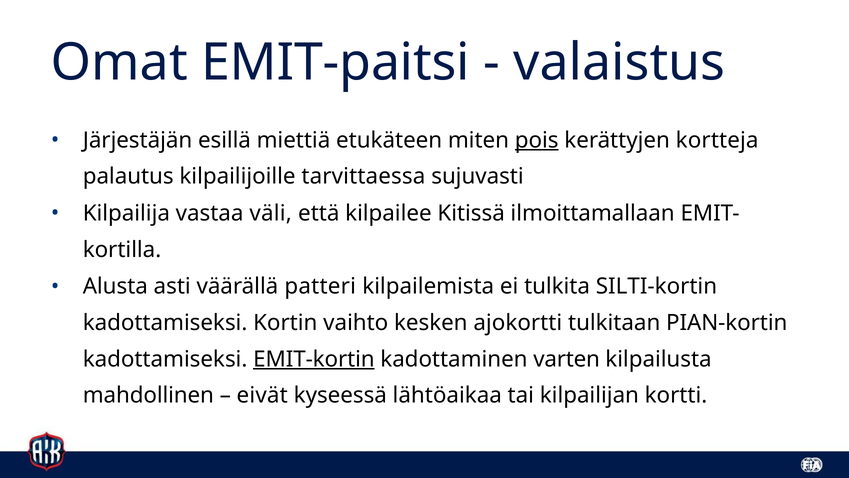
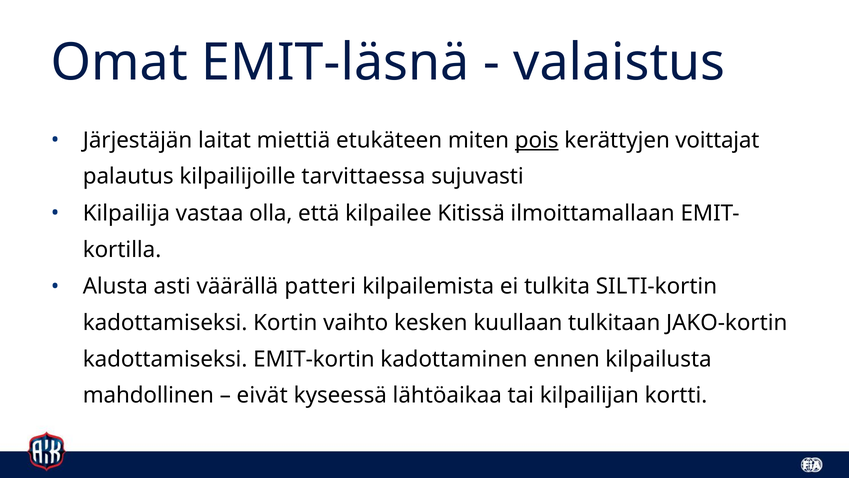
EMIT-paitsi: EMIT-paitsi -> EMIT-läsnä (335, 63)
esillä: esillä -> laitat (224, 140)
kortteja: kortteja -> voittajat (717, 140)
väli: väli -> olla (271, 213)
ajokortti: ajokortti -> kuullaan (518, 323)
PIAN-kortin: PIAN-kortin -> JAKO-kortin (727, 323)
EMIT-kortin underline: present -> none (314, 359)
varten: varten -> ennen (567, 359)
